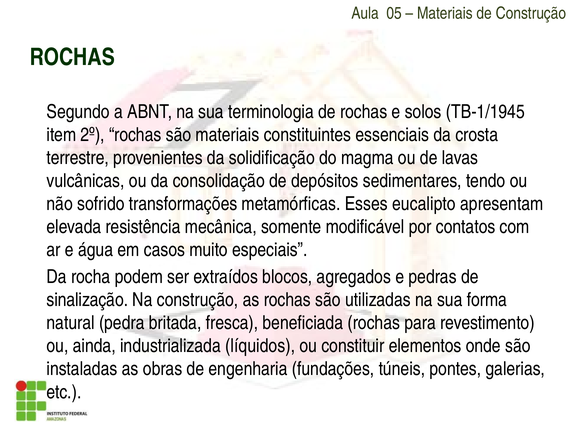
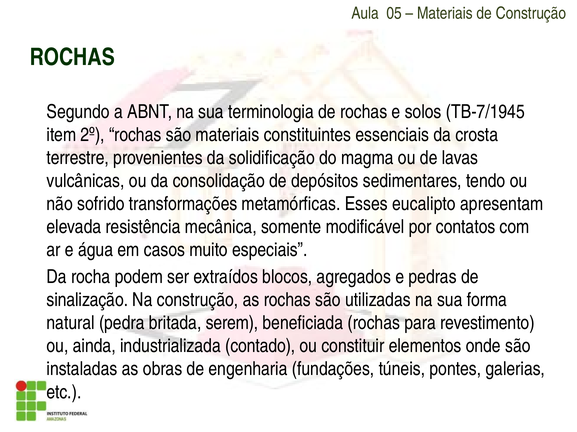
TB-1/1945: TB-1/1945 -> TB-7/1945 (485, 112)
fresca: fresca -> serem (232, 323)
líquidos: líquidos -> contado (260, 347)
